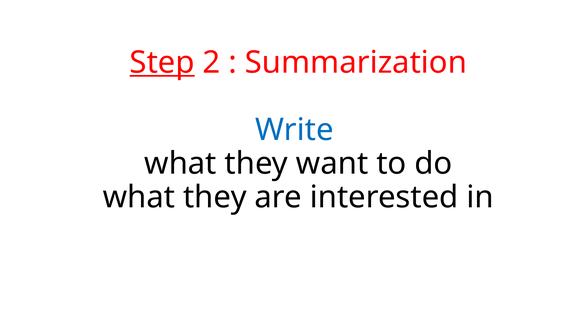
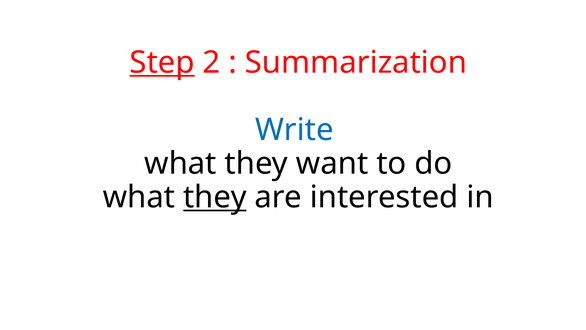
they underline: none -> present (215, 197)
